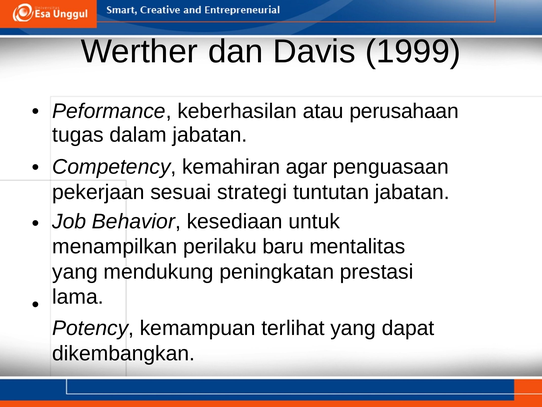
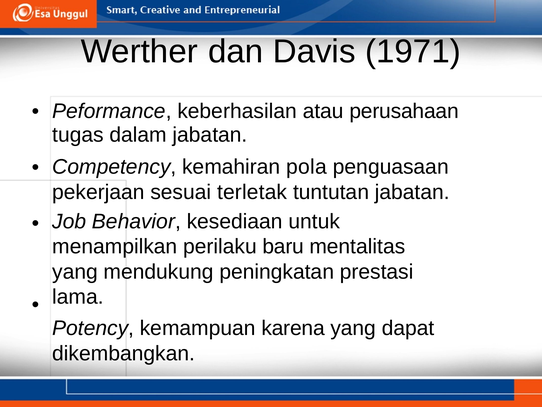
1999: 1999 -> 1971 (413, 51)
agar: agar -> pola (307, 167)
strategi: strategi -> terletak (252, 192)
terlihat: terlihat -> karena (293, 328)
